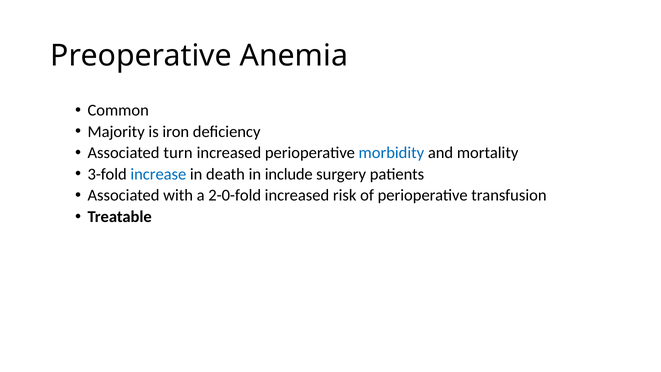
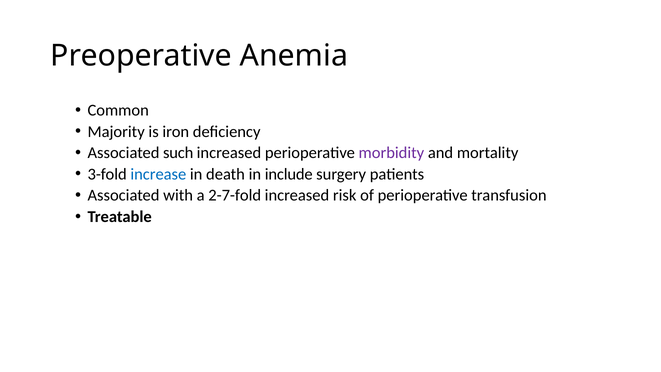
turn: turn -> such (178, 153)
morbidity colour: blue -> purple (391, 153)
2-0-fold: 2-0-fold -> 2-7-fold (235, 195)
